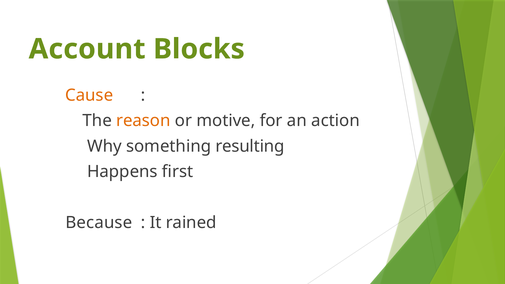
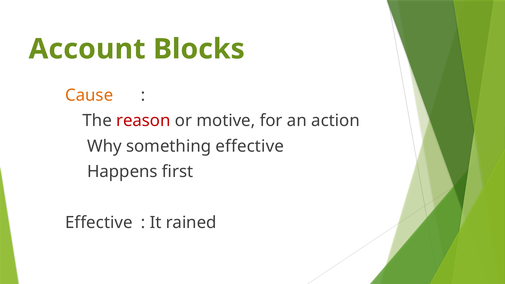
reason colour: orange -> red (143, 121)
something resulting: resulting -> effective (250, 146)
Because: Because -> Effective (99, 223)
